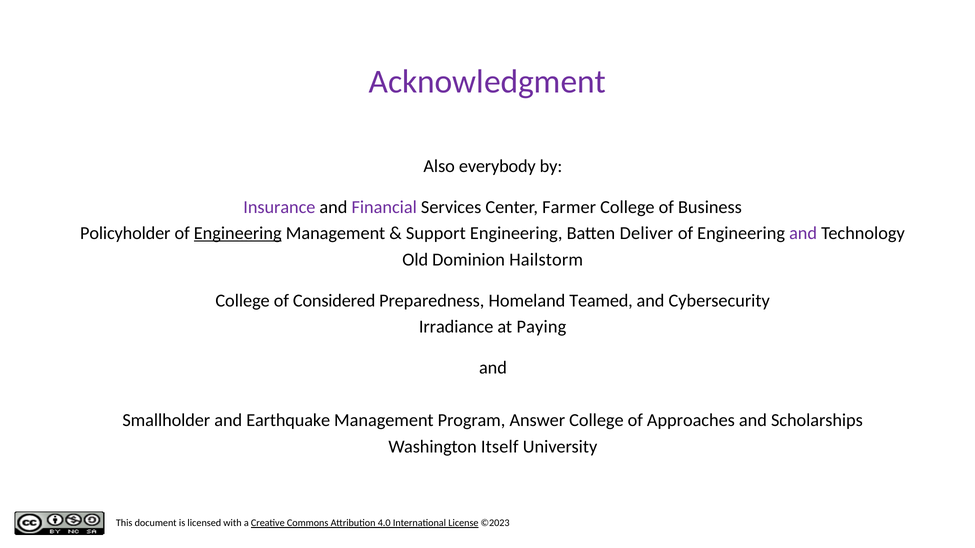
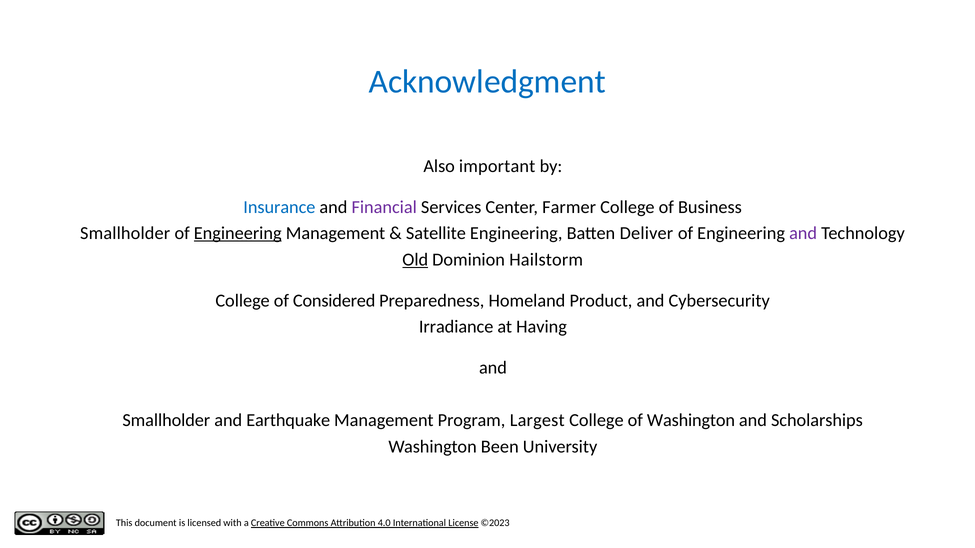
Acknowledgment colour: purple -> blue (487, 82)
everybody: everybody -> important (497, 166)
Insurance colour: purple -> blue (279, 207)
Policyholder: Policyholder -> Smallholder (125, 234)
Support: Support -> Satellite (436, 234)
Old underline: none -> present (415, 260)
Teamed: Teamed -> Product (601, 301)
Paying: Paying -> Having (542, 327)
Answer: Answer -> Largest (537, 421)
of Approaches: Approaches -> Washington (691, 421)
Itself: Itself -> Been (500, 447)
